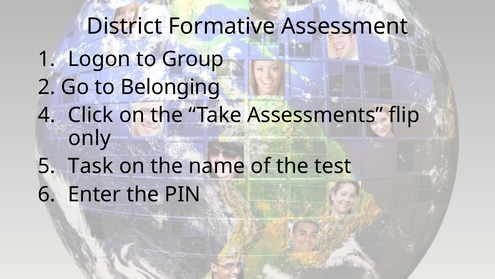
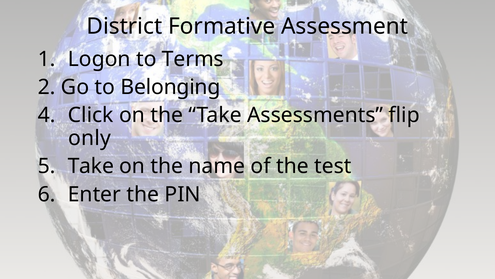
Group: Group -> Terms (193, 59)
Task: Task -> Take (91, 166)
